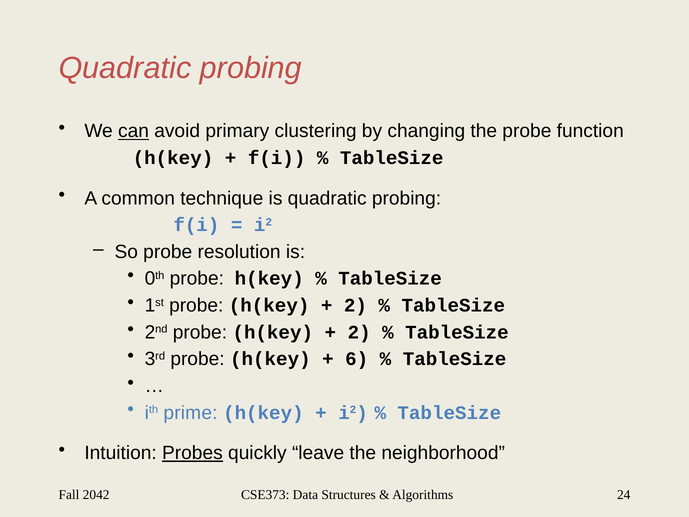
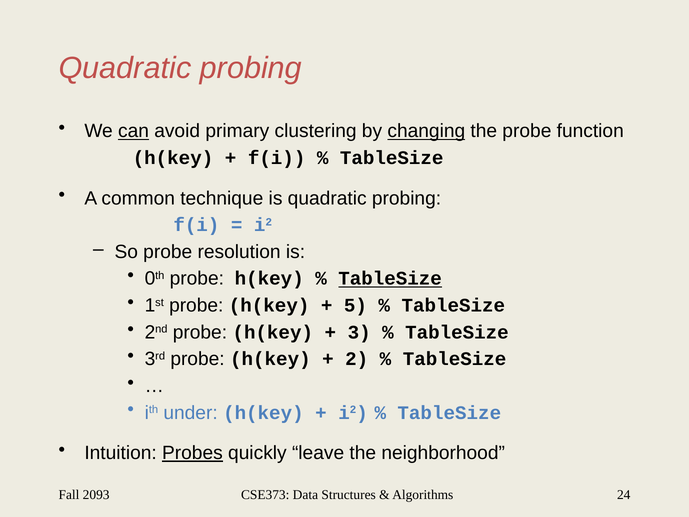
changing underline: none -> present (426, 131)
TableSize underline: none -> present (390, 279)
2: 2 -> 5 (355, 305)
2: 2 -> 3 (359, 332)
6: 6 -> 2 (357, 359)
prime: prime -> under (191, 413)
2042: 2042 -> 2093 (96, 495)
